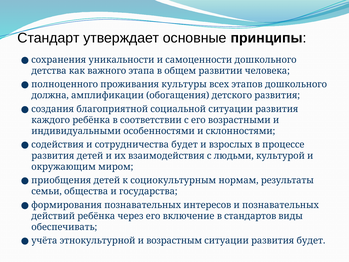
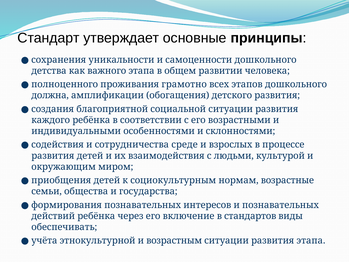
культуры: культуры -> грамотно (184, 84)
сотрудничества будет: будет -> среде (185, 145)
результаты: результаты -> возрастные (287, 180)
развития будет: будет -> этапа (311, 240)
